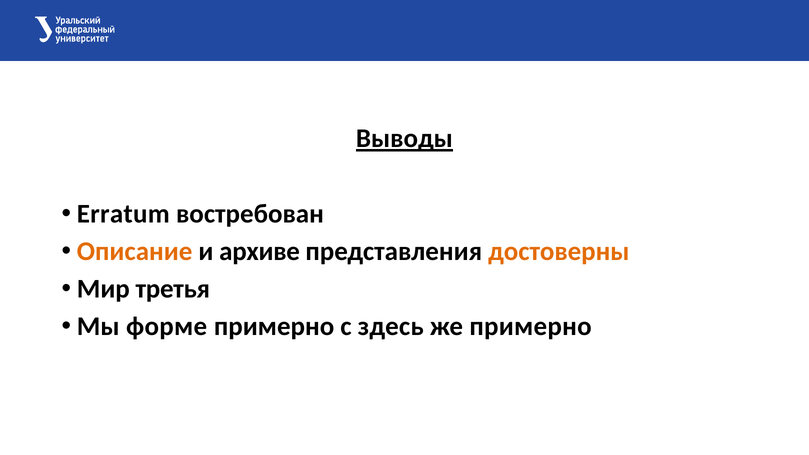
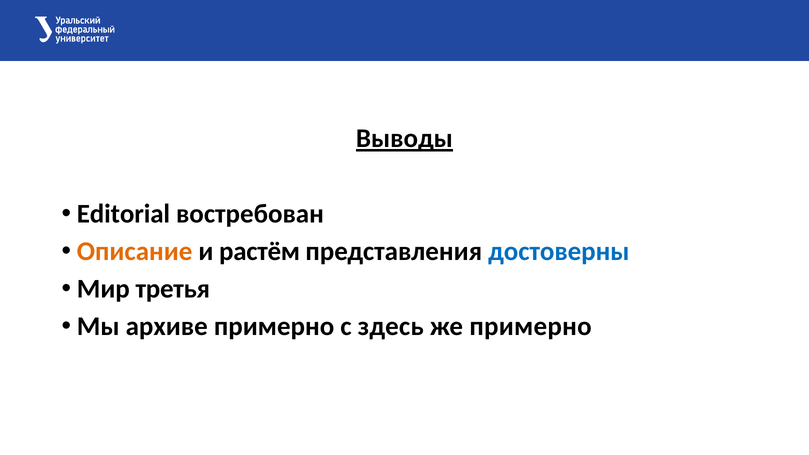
Erratum: Erratum -> Editorial (123, 214)
архиве: архиве -> растём (260, 251)
достоверны colour: orange -> blue (559, 251)
форме: форме -> архиве (167, 326)
